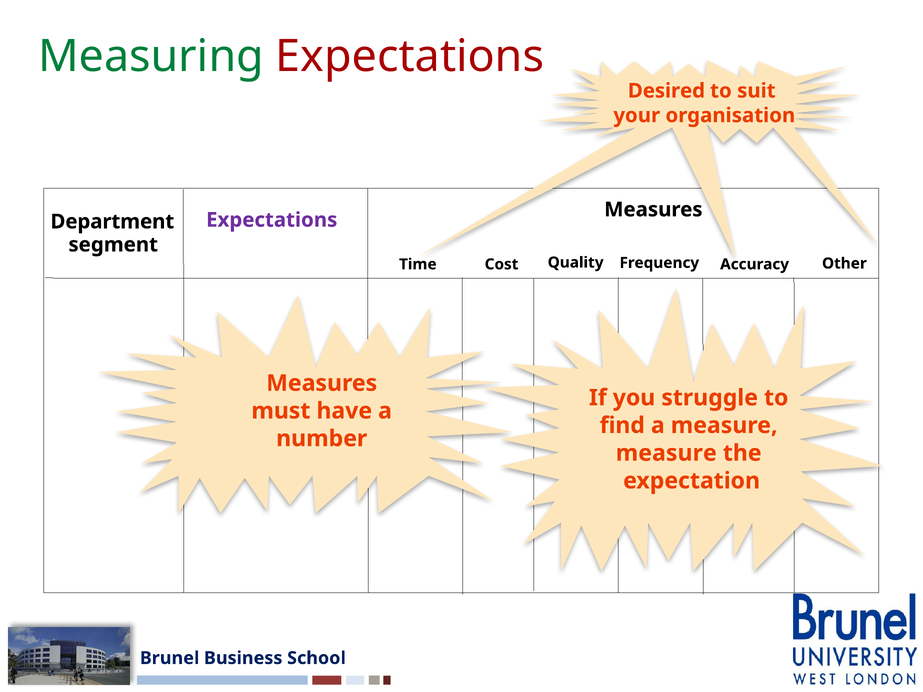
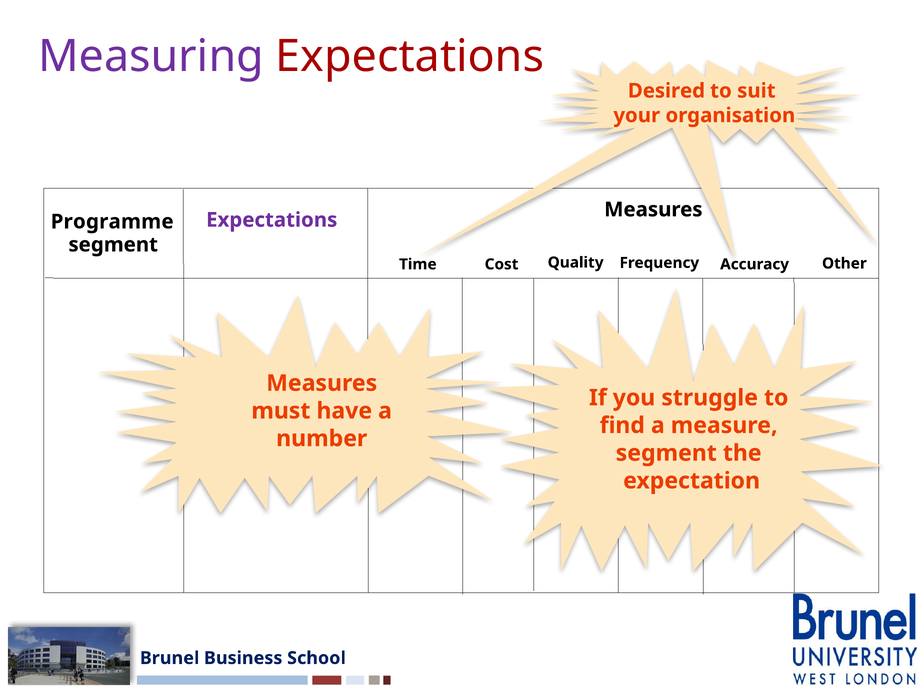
Measuring colour: green -> purple (151, 57)
Department: Department -> Programme (112, 222)
measure: measure -> segment (666, 453)
